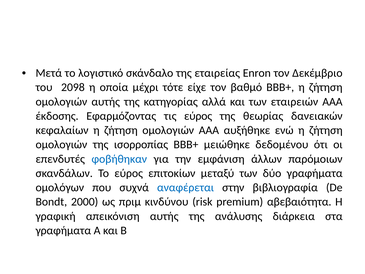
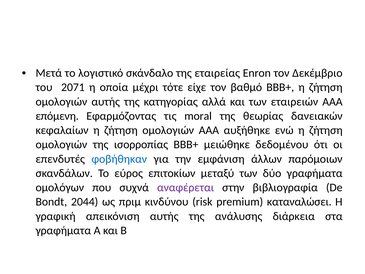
2098: 2098 -> 2071 (73, 87)
έκδοσης: έκδοσης -> επόμενη (57, 116)
τις εύρος: εύρος -> moral (198, 116)
αναφέρεται colour: blue -> purple (186, 187)
2000: 2000 -> 2044 (85, 202)
αβεβαιότητα: αβεβαιότητα -> καταναλώσει (299, 202)
